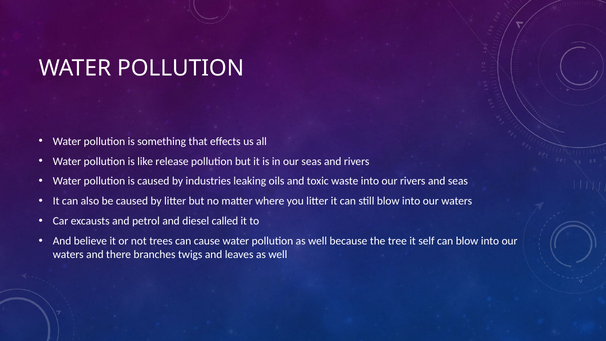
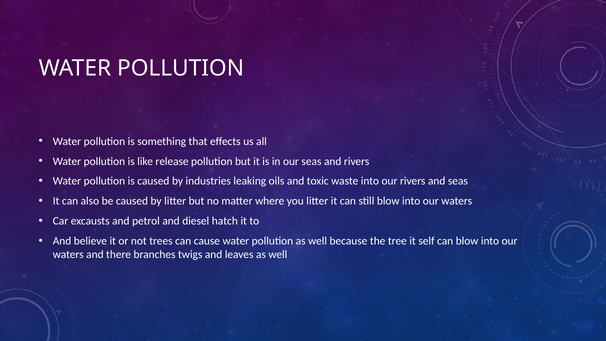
called: called -> hatch (225, 221)
